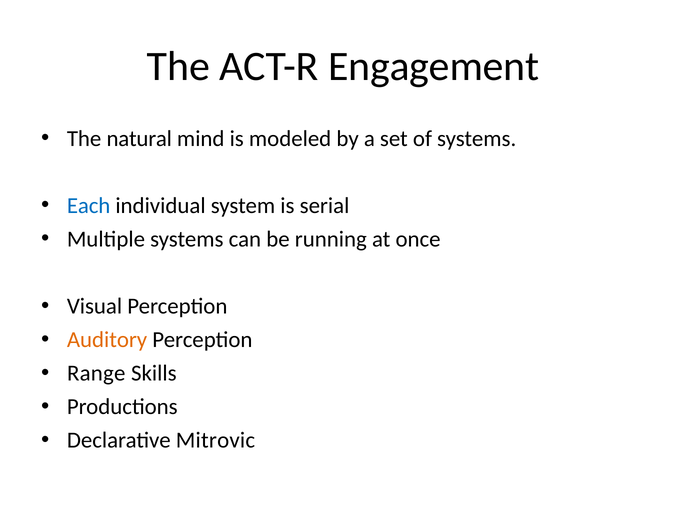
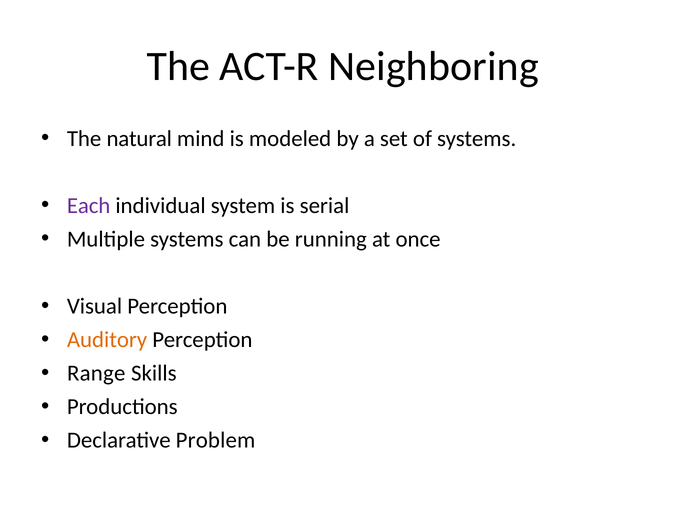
Engagement: Engagement -> Neighboring (433, 66)
Each colour: blue -> purple (89, 206)
Mitrovic: Mitrovic -> Problem (216, 441)
